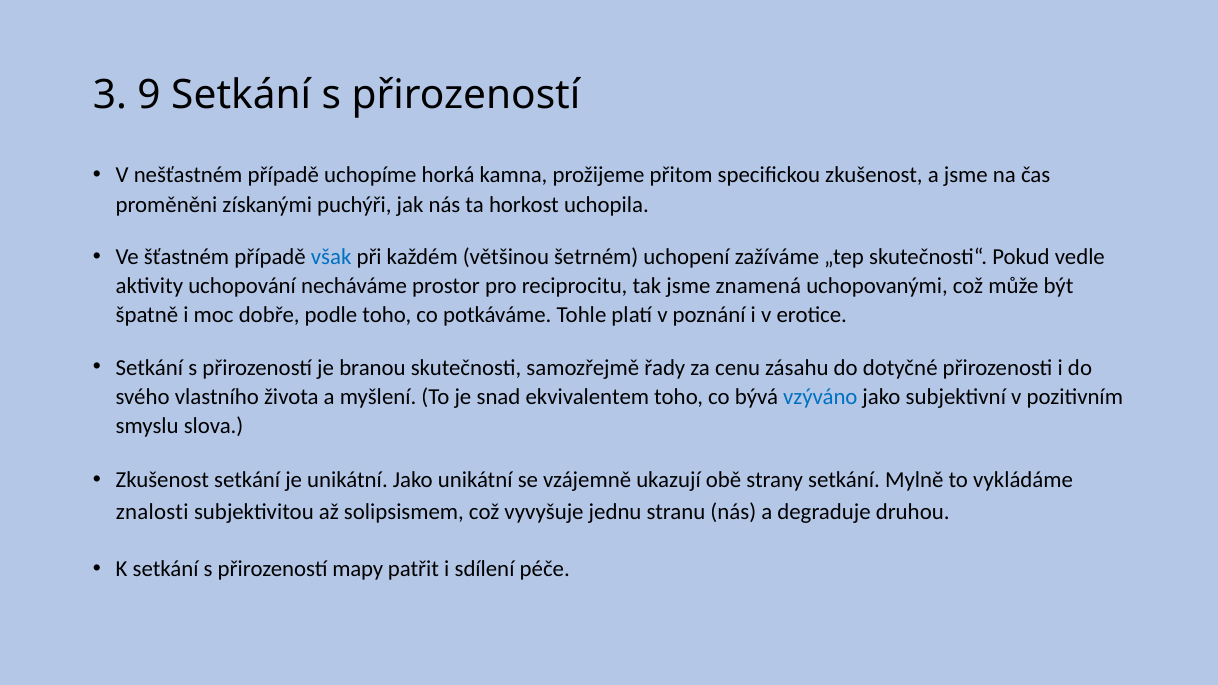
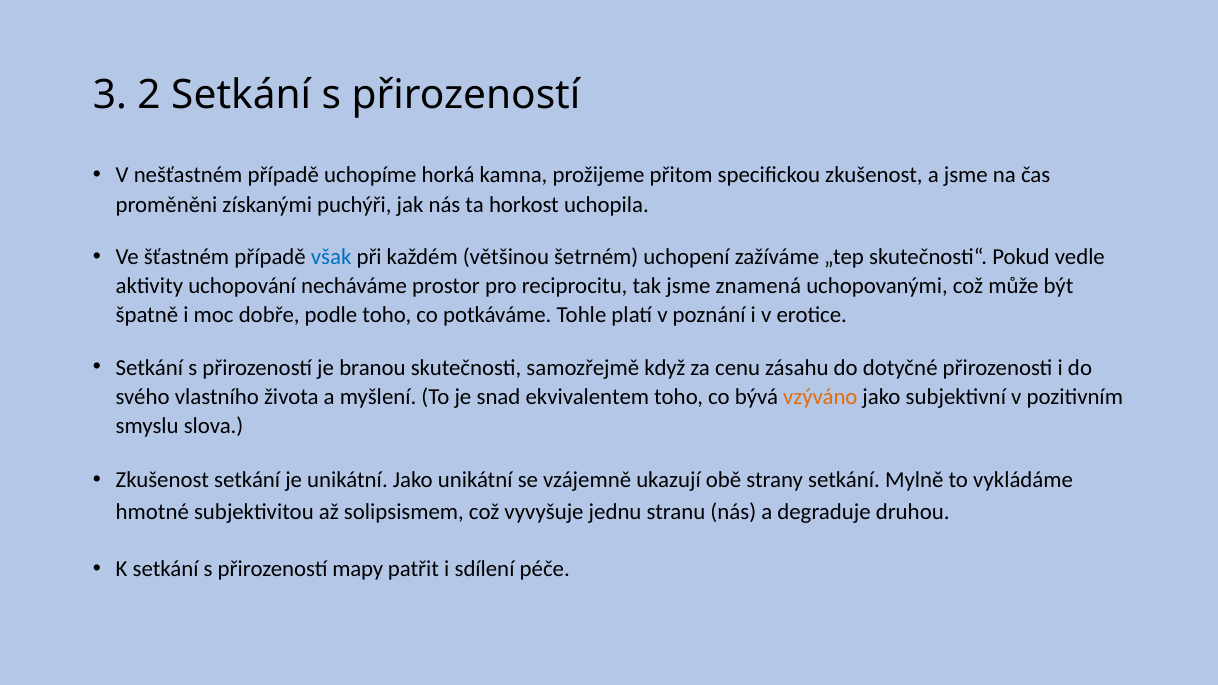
9: 9 -> 2 (149, 95)
řady: řady -> když (665, 368)
vzýváno colour: blue -> orange (820, 397)
znalosti: znalosti -> hmotné (152, 512)
